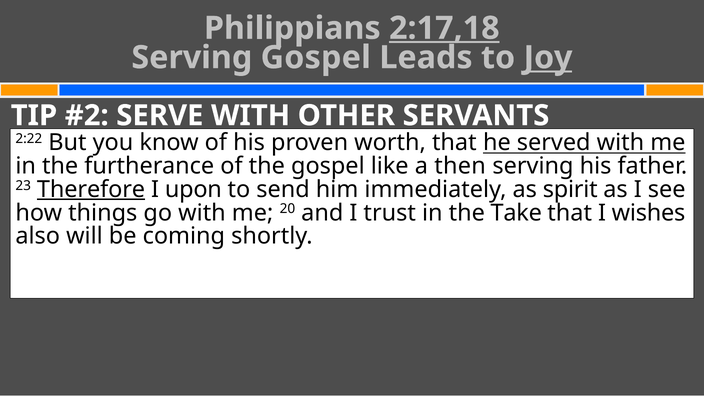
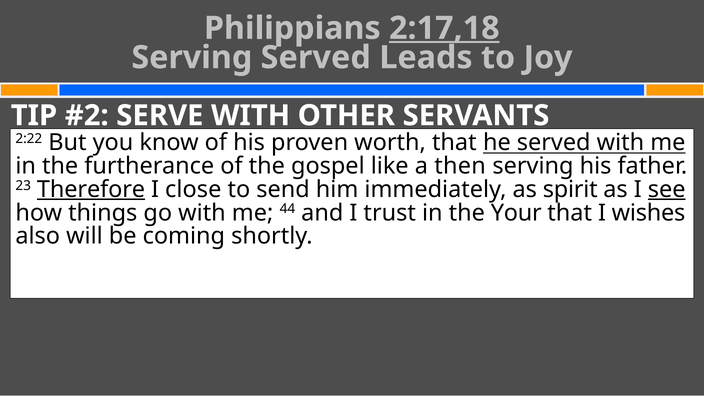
Serving Gospel: Gospel -> Served (316, 58)
Joy underline: present -> none (548, 58)
upon: upon -> close (193, 189)
see underline: none -> present (667, 189)
20: 20 -> 44 (287, 209)
Take: Take -> Your (516, 213)
